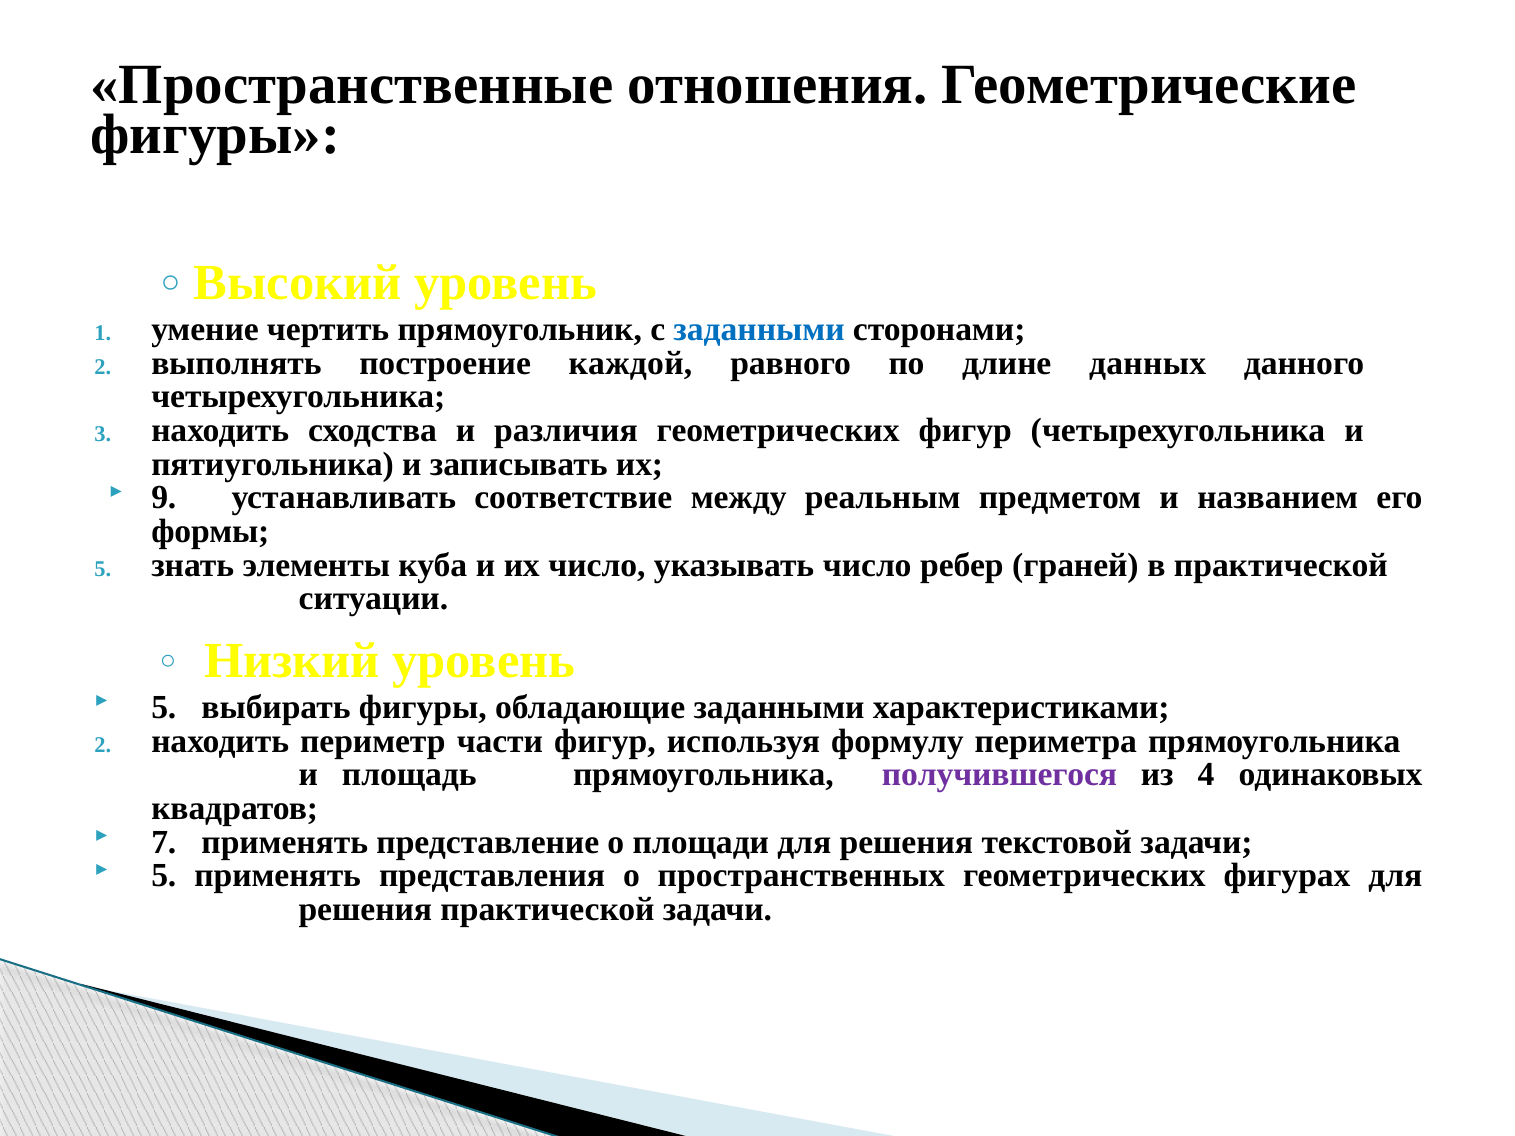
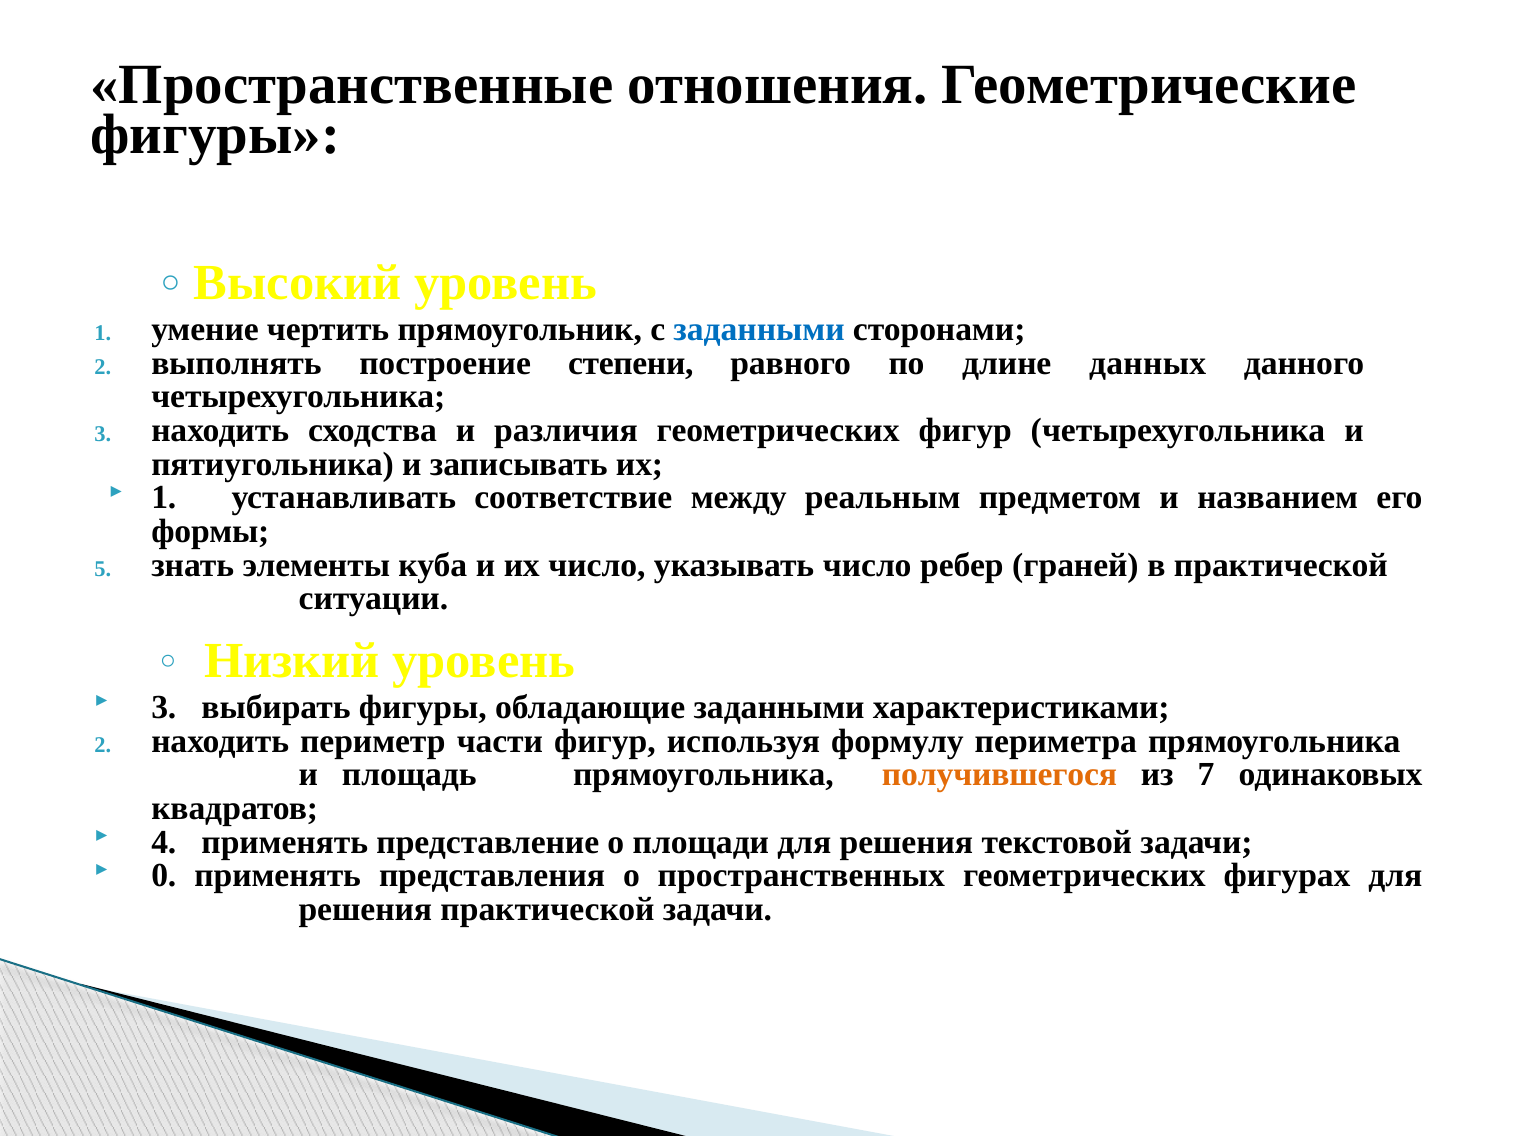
каждой: каждой -> степени (631, 363)
9: 9 -> 1 (164, 498)
5: 5 -> 3 (164, 708)
получившегося colour: purple -> orange (1000, 775)
4: 4 -> 7 (1206, 775)
7: 7 -> 4 (164, 842)
5: 5 -> 0 (164, 876)
